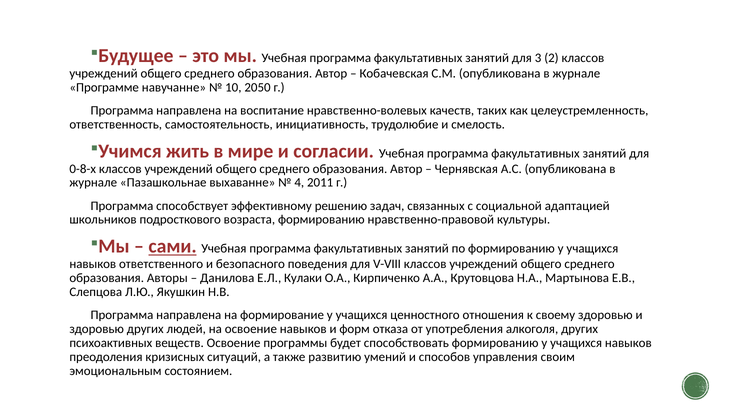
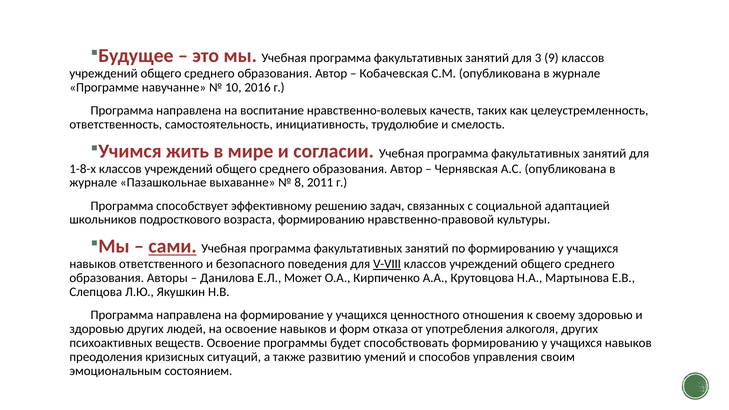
2: 2 -> 9 (551, 58)
2050: 2050 -> 2016 (258, 87)
0-8-х: 0-8-х -> 1-8-х (83, 169)
4: 4 -> 8 (299, 183)
V-VIII underline: none -> present (387, 264)
Кулаки: Кулаки -> Может (303, 278)
